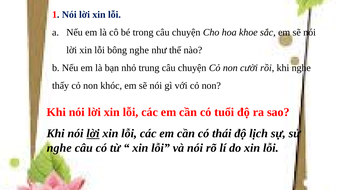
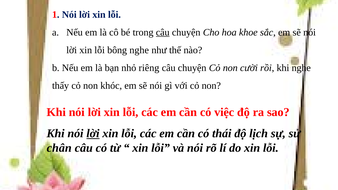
câu underline: none -> present (163, 32)
trung: trung -> riêng (149, 68)
tuổi: tuổi -> việc (224, 112)
nghe: nghe -> chân (59, 148)
